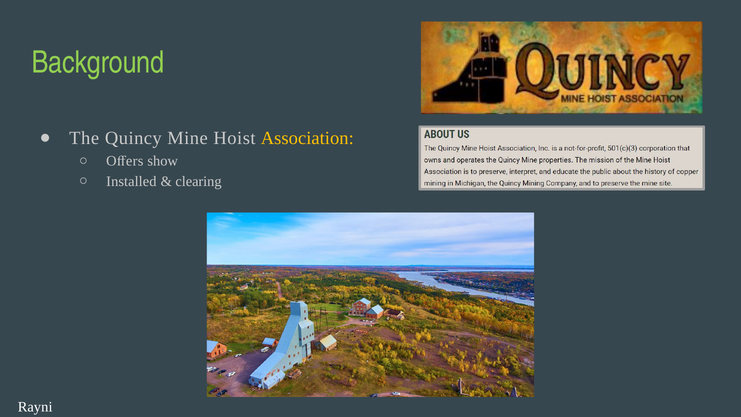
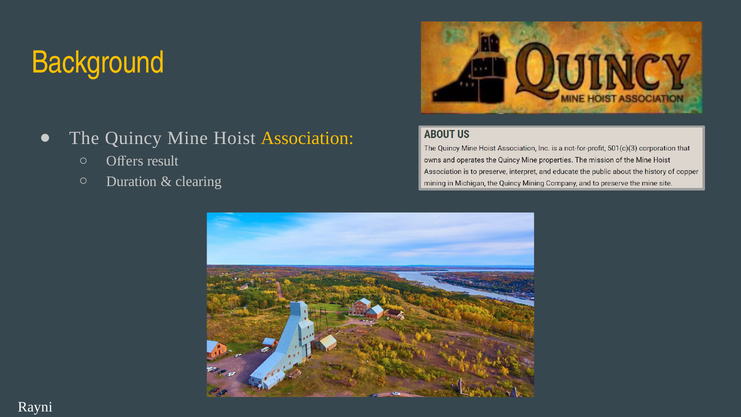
Background colour: light green -> yellow (98, 62)
show: show -> result (163, 161)
Installed: Installed -> Duration (131, 181)
